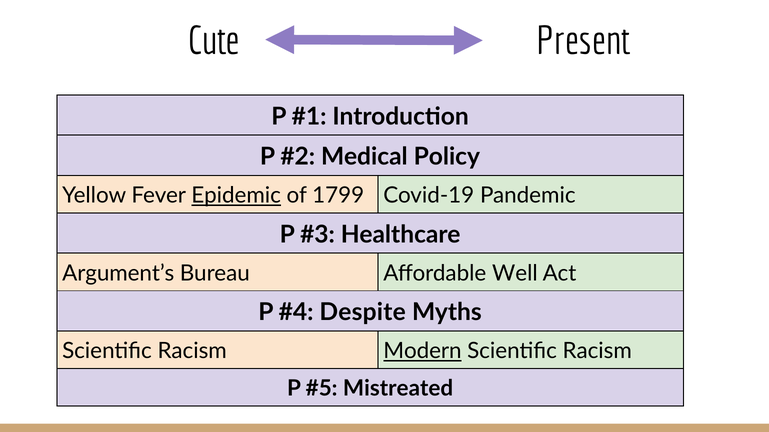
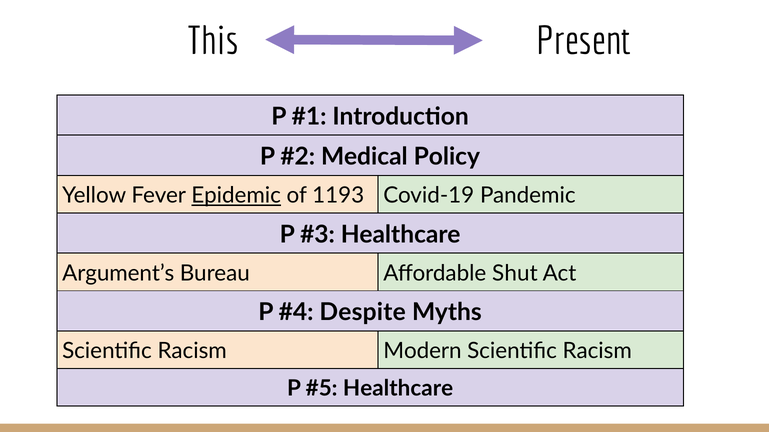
Cute: Cute -> This (213, 41)
1799: 1799 -> 1193 (338, 196)
Well: Well -> Shut (515, 274)
Modern underline: present -> none (422, 352)
Mistreated: Mistreated -> Healthcare (398, 389)
